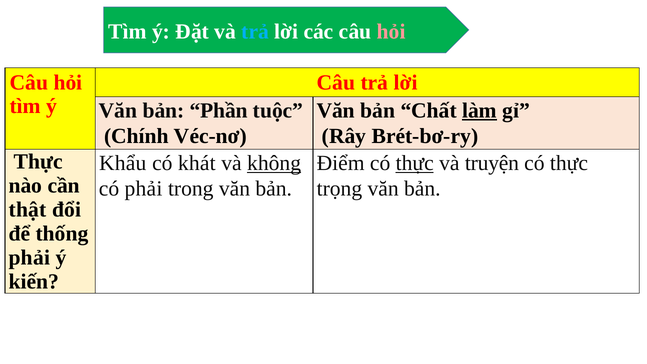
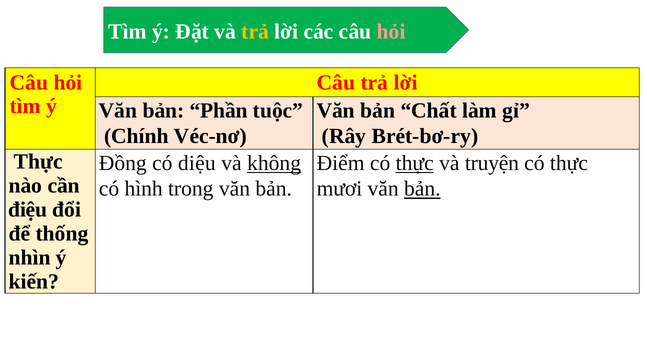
trả colour: light blue -> yellow (255, 31)
làm underline: present -> none (480, 110)
Khẩu: Khẩu -> Đồng (123, 163)
khát: khát -> diệu (197, 163)
có phải: phải -> hình (144, 189)
trọng: trọng -> mươi (339, 189)
bản underline: none -> present (422, 189)
thật: thật -> điệu (28, 209)
phải: phải -> nhìn (30, 257)
